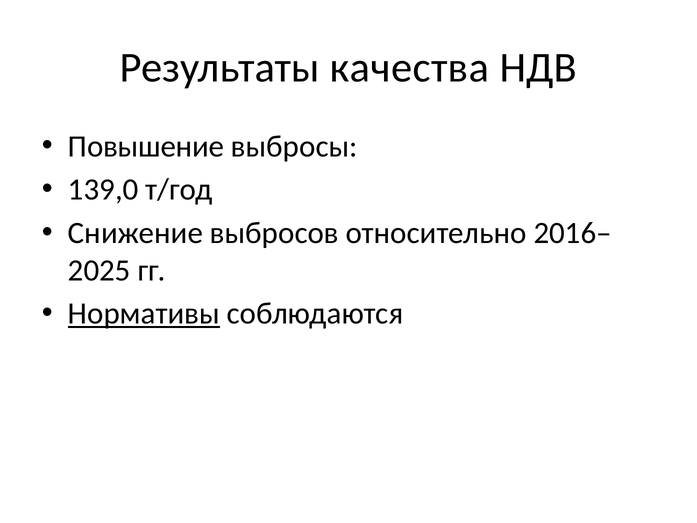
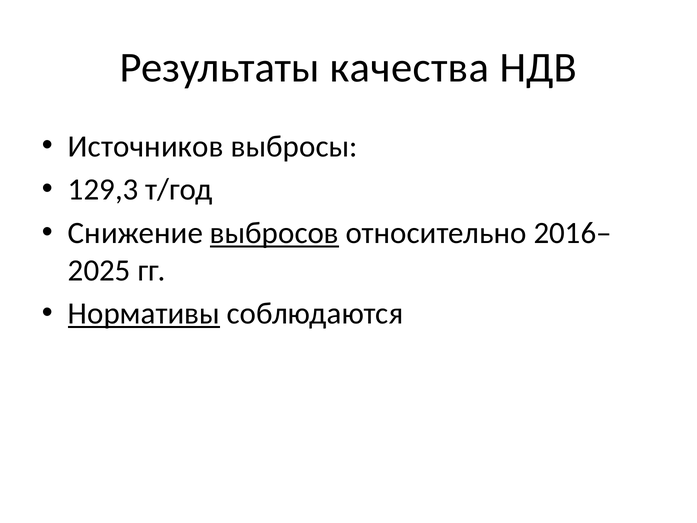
Повышение: Повышение -> Источников (146, 146)
139,0: 139,0 -> 129,3 (103, 190)
выбросов underline: none -> present (274, 233)
